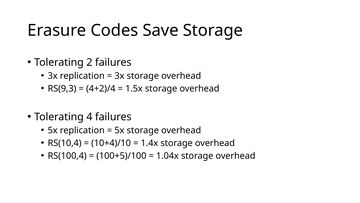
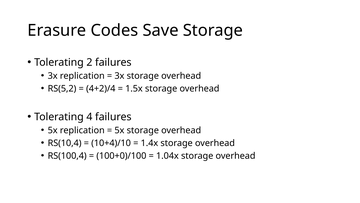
RS(9,3: RS(9,3 -> RS(5,2 (62, 88)
100+5)/100: 100+5)/100 -> 100+0)/100 (121, 155)
